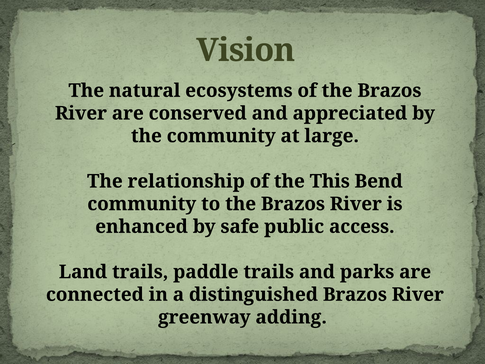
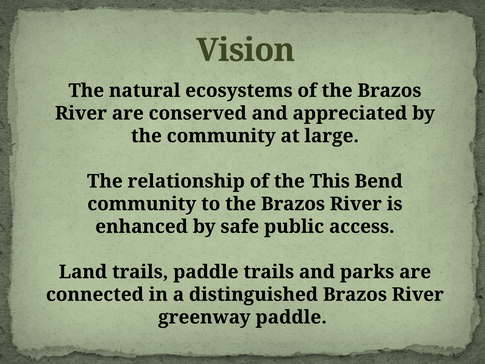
greenway adding: adding -> paddle (291, 317)
